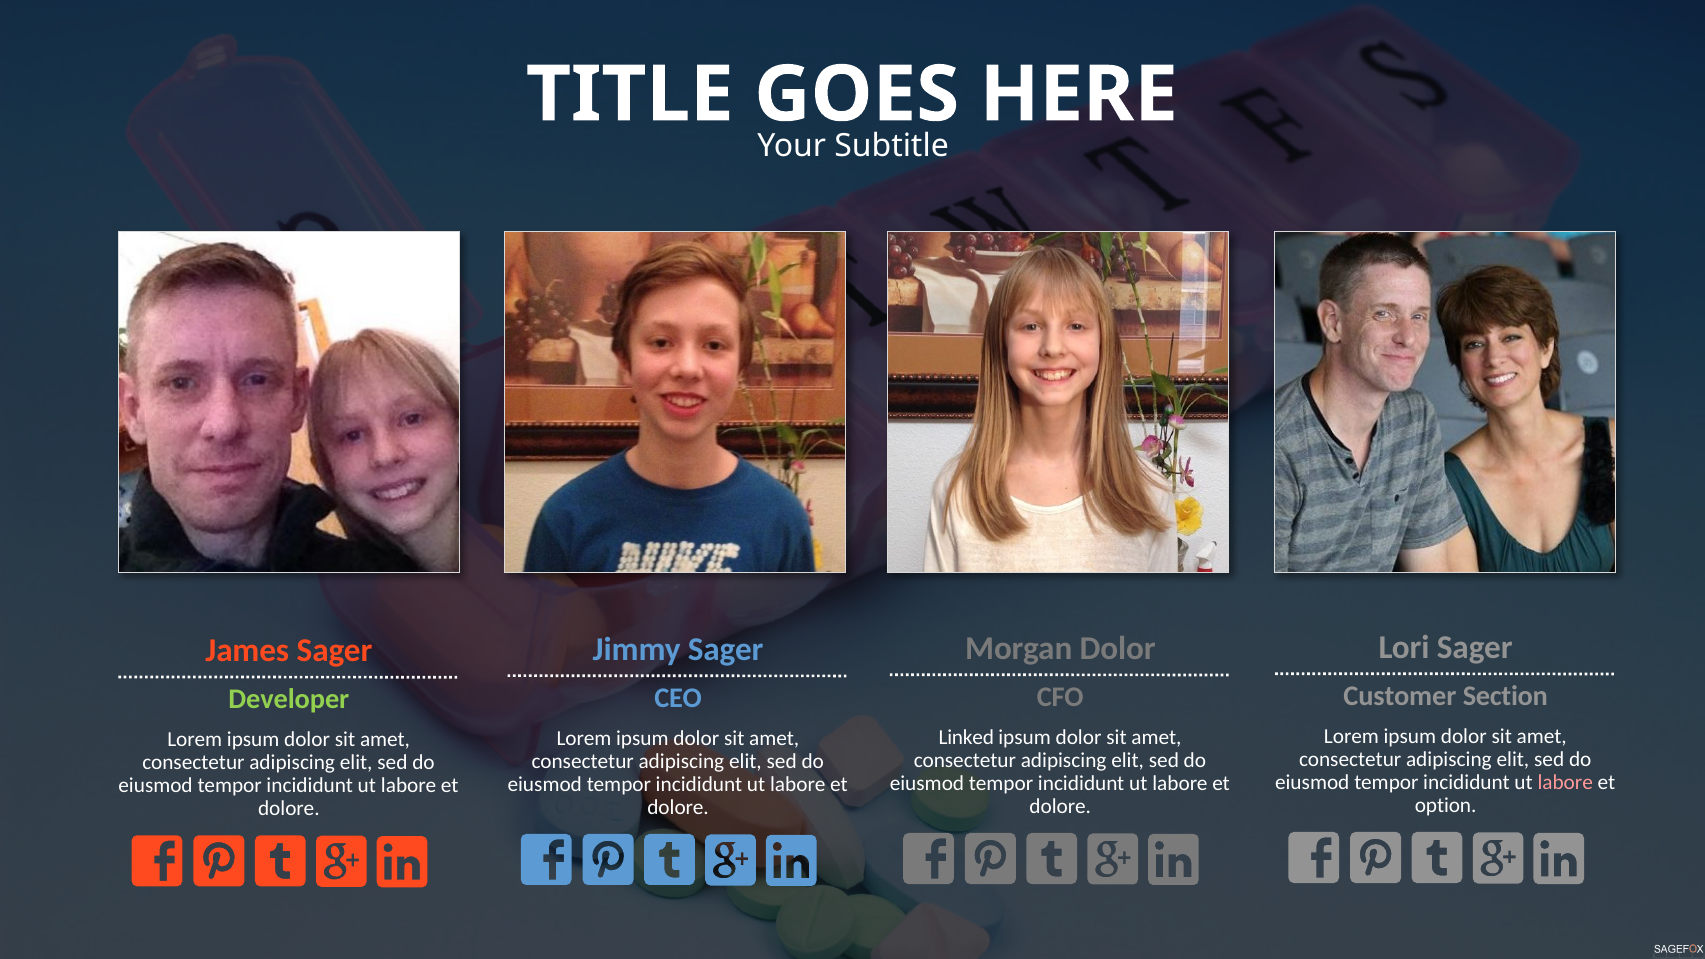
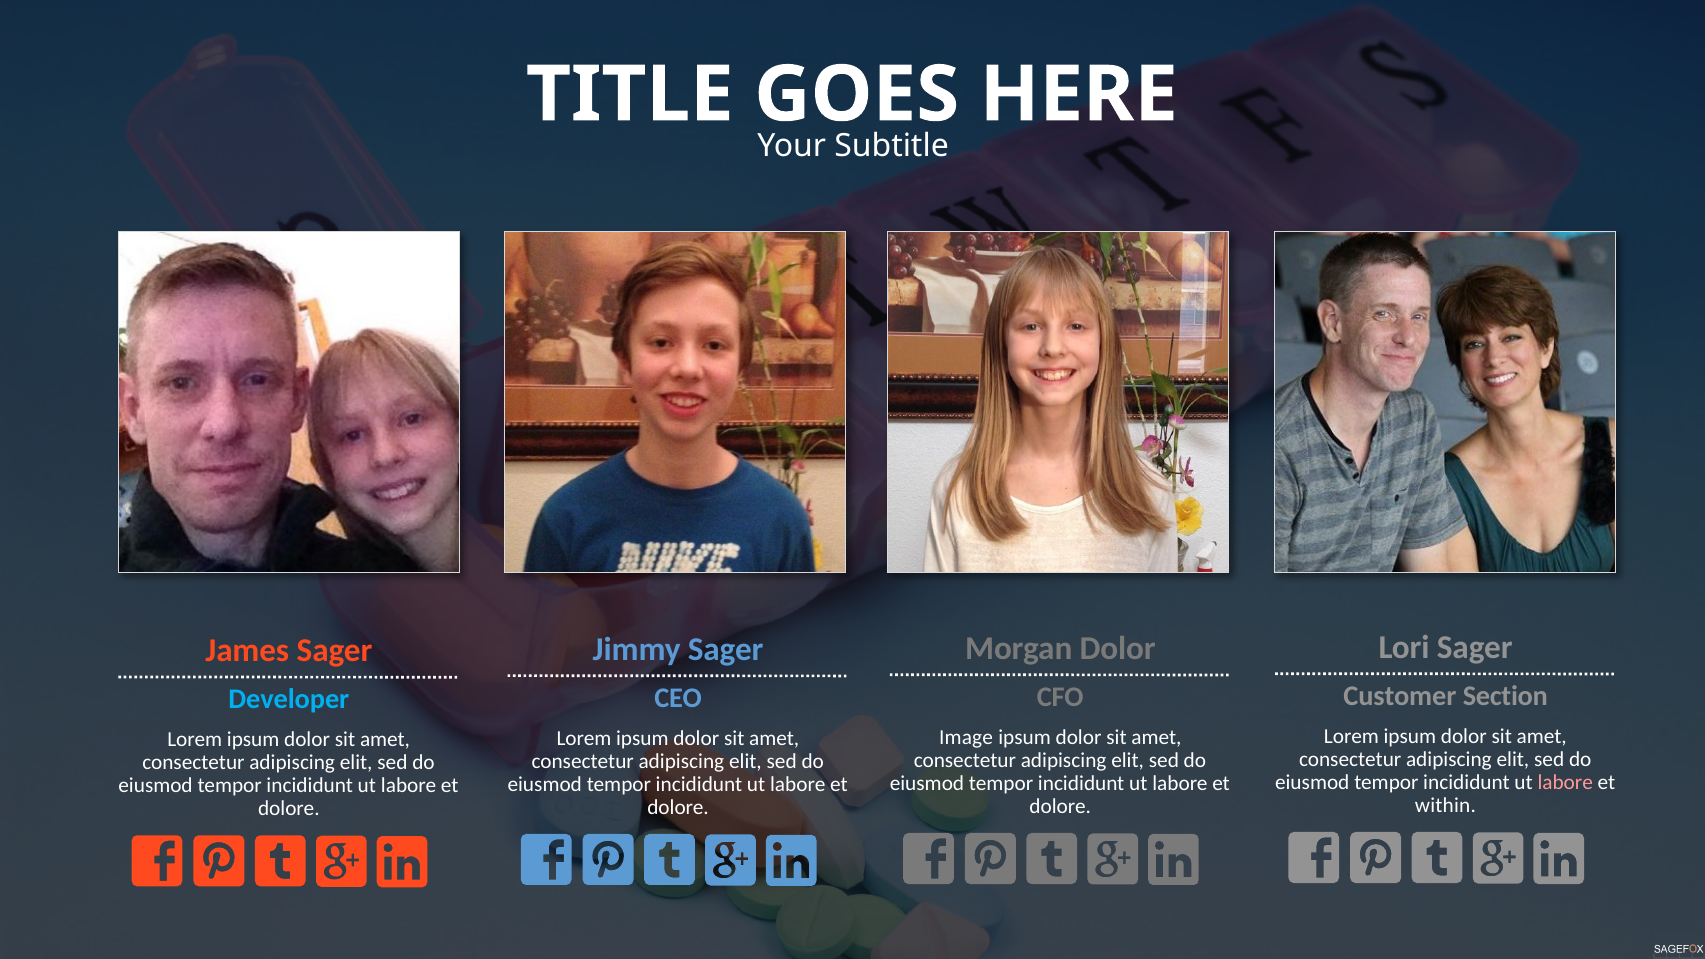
Developer colour: light green -> light blue (289, 700)
Linked: Linked -> Image (966, 737)
option: option -> within (1445, 805)
